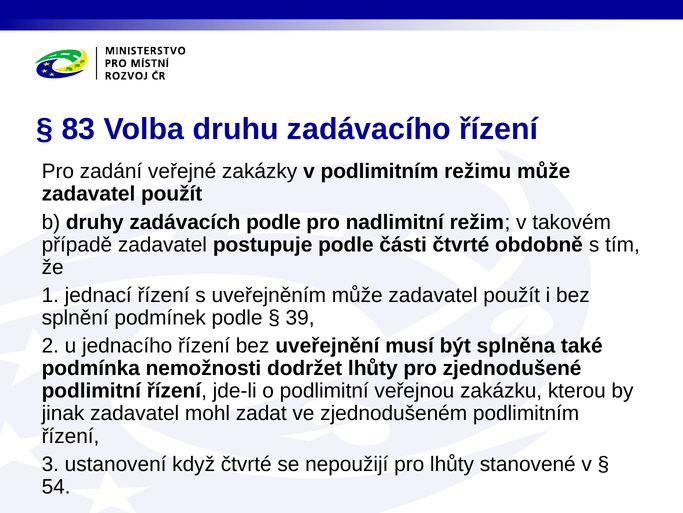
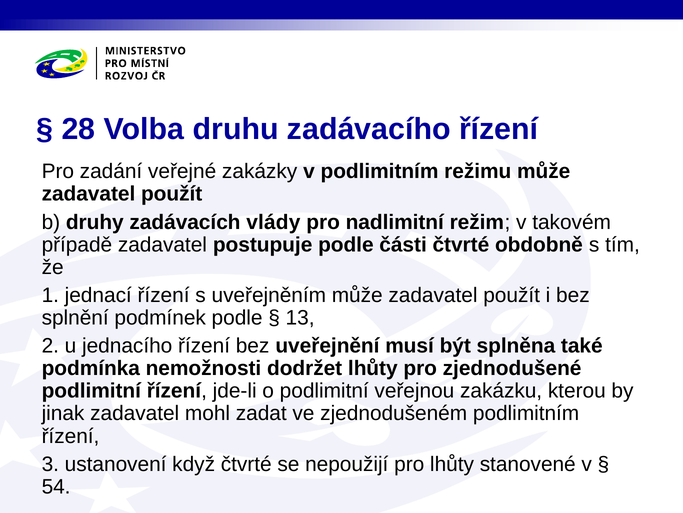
83: 83 -> 28 (78, 129)
zadávacích podle: podle -> vlády (273, 222)
39: 39 -> 13 (300, 317)
